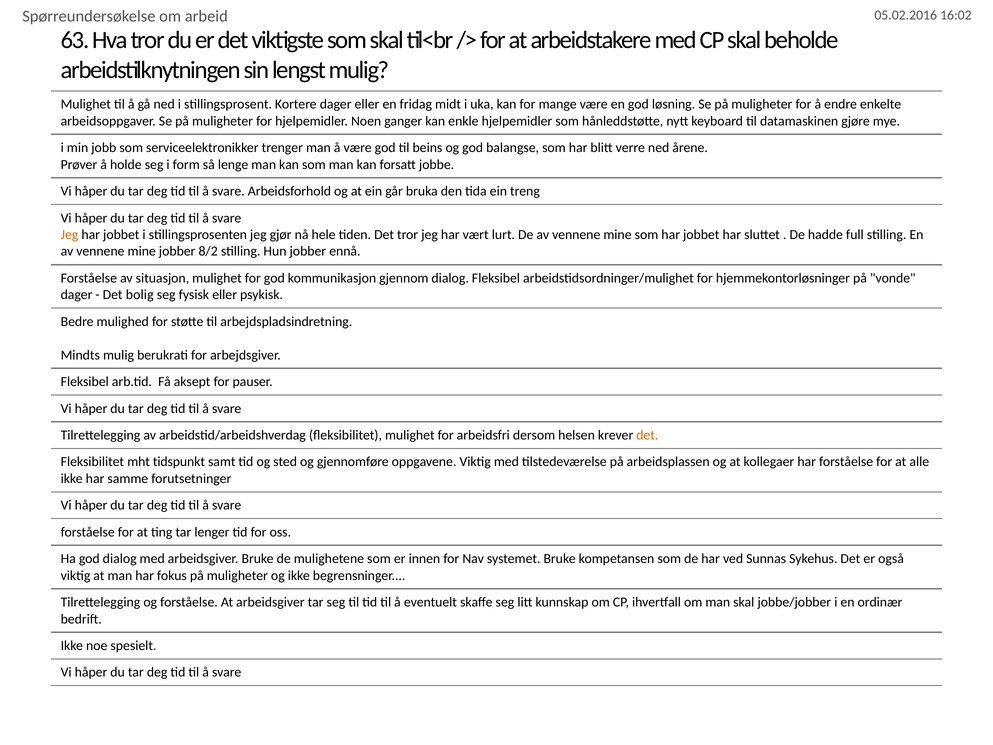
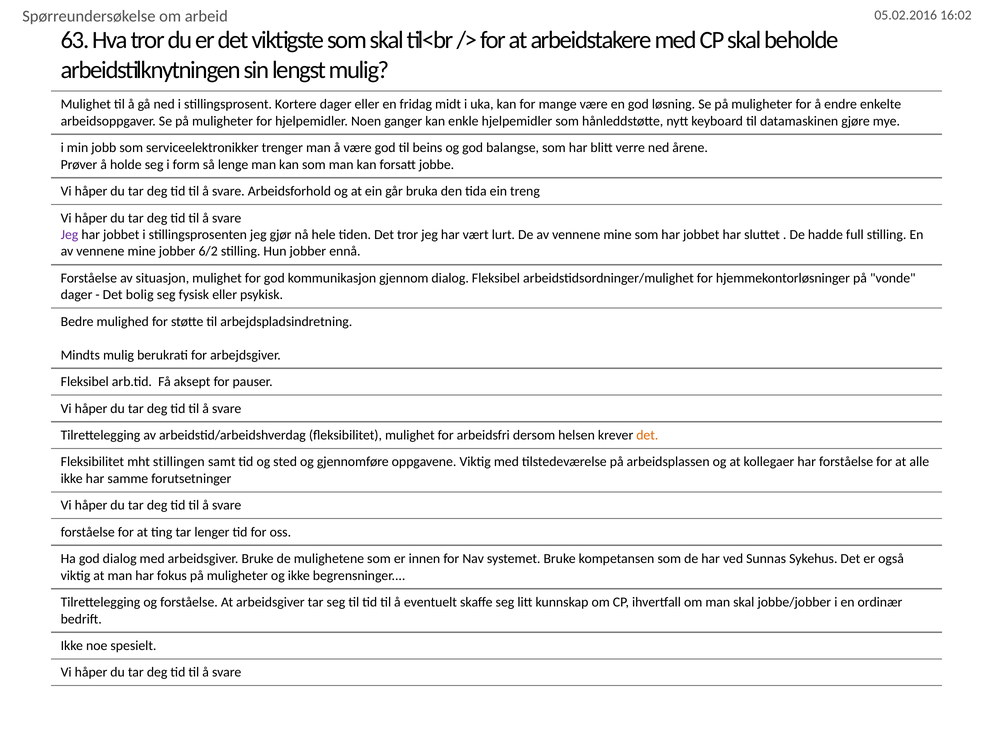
Jeg colour: orange -> purple (70, 235)
8/2: 8/2 -> 6/2 (208, 251)
tidspunkt: tidspunkt -> stillingen (179, 462)
